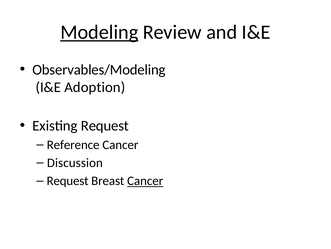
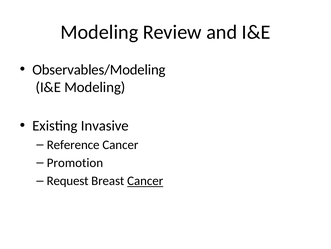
Modeling underline: present -> none (99, 32)
I&E Adoption: Adoption -> Modeling (95, 87)
Existing Request: Request -> Invasive (105, 125)
Discussion: Discussion -> Promotion (75, 162)
